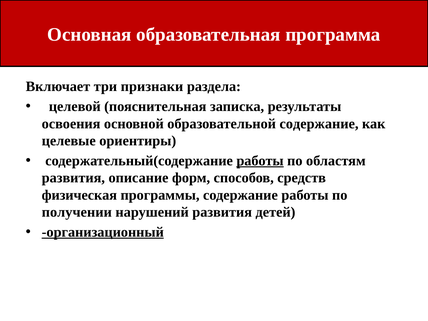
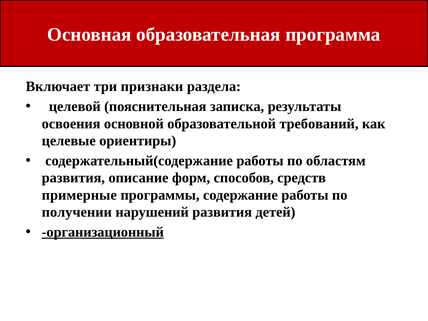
образовательной содержание: содержание -> требований (319, 124)
работы underline: present -> none (260, 161)
физическая: физическая -> примерные (79, 195)
